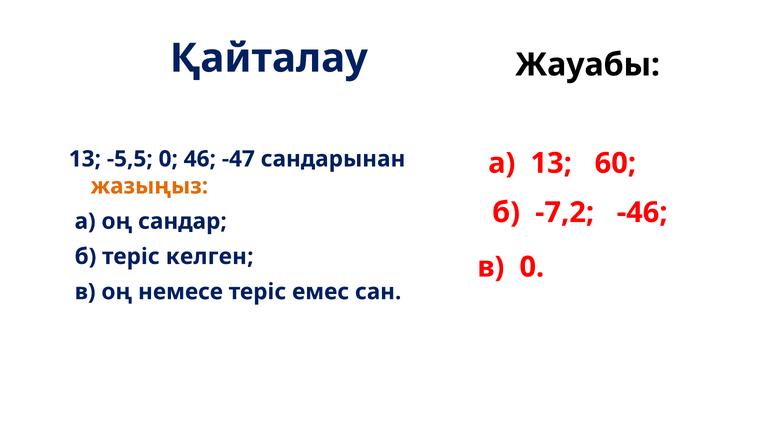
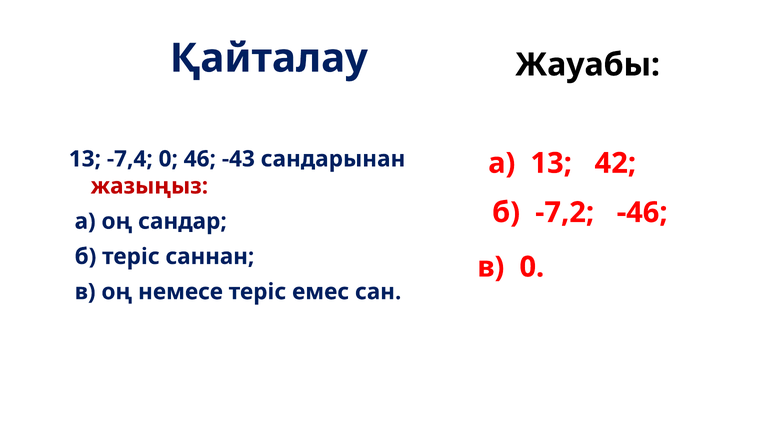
-5,5: -5,5 -> -7,4 (130, 159)
-47: -47 -> -43 (238, 159)
60: 60 -> 42 (615, 163)
жазыңыз colour: orange -> red (149, 186)
келген: келген -> саннан (210, 257)
